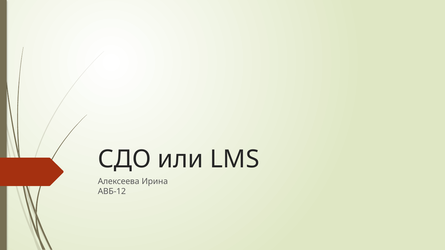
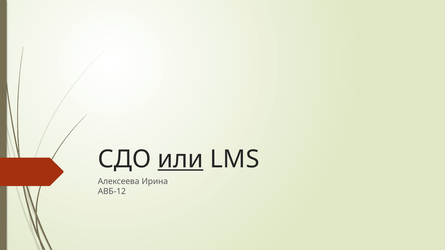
или underline: none -> present (181, 159)
